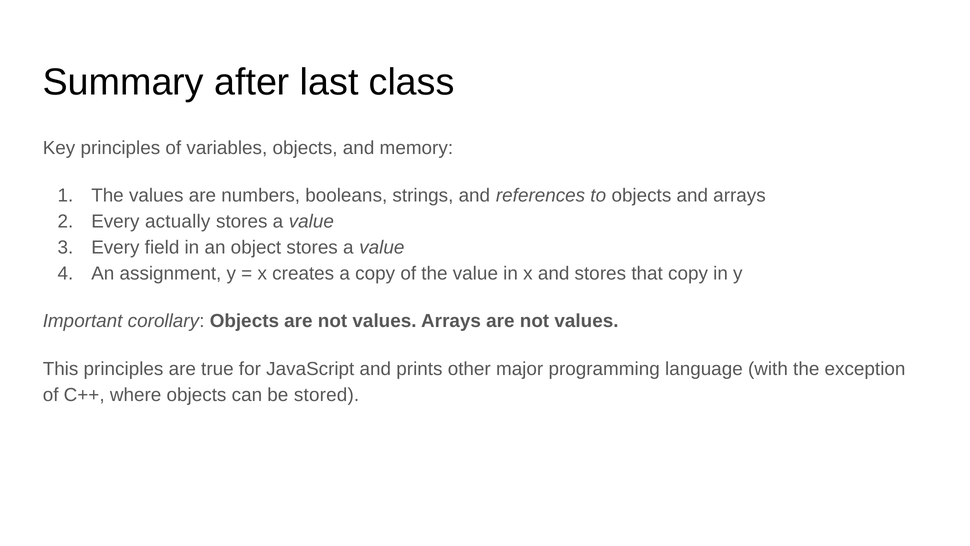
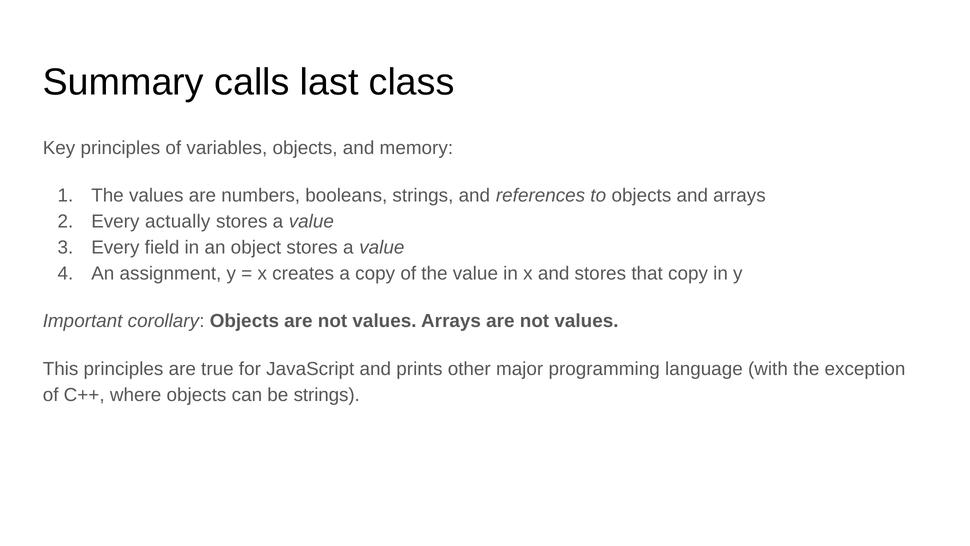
after: after -> calls (252, 82)
be stored: stored -> strings (327, 395)
